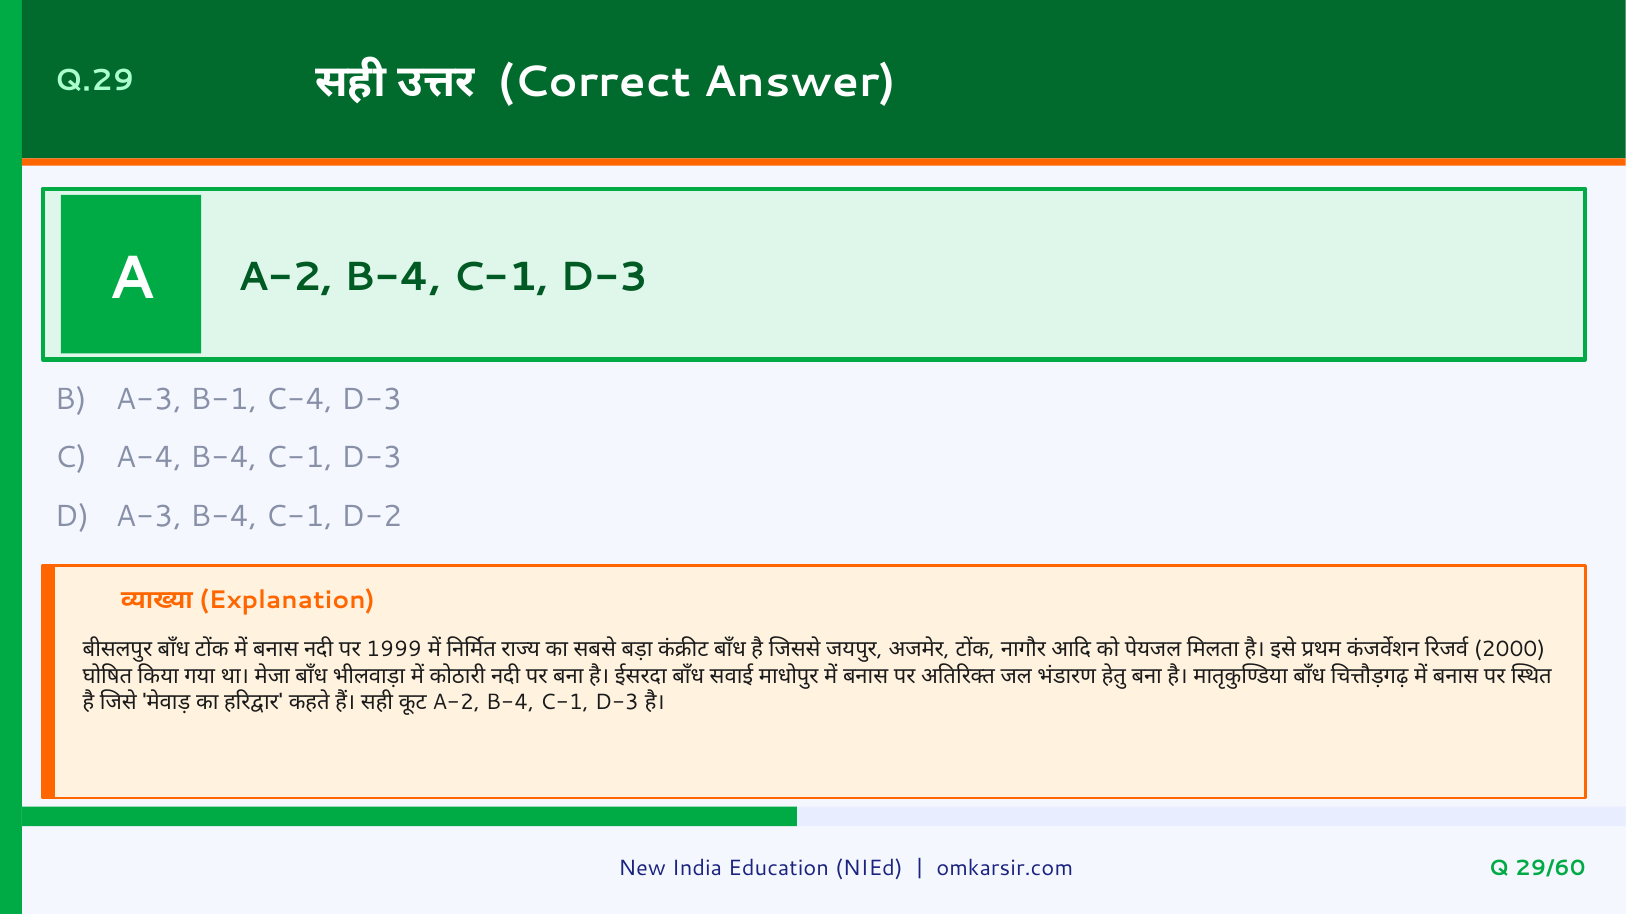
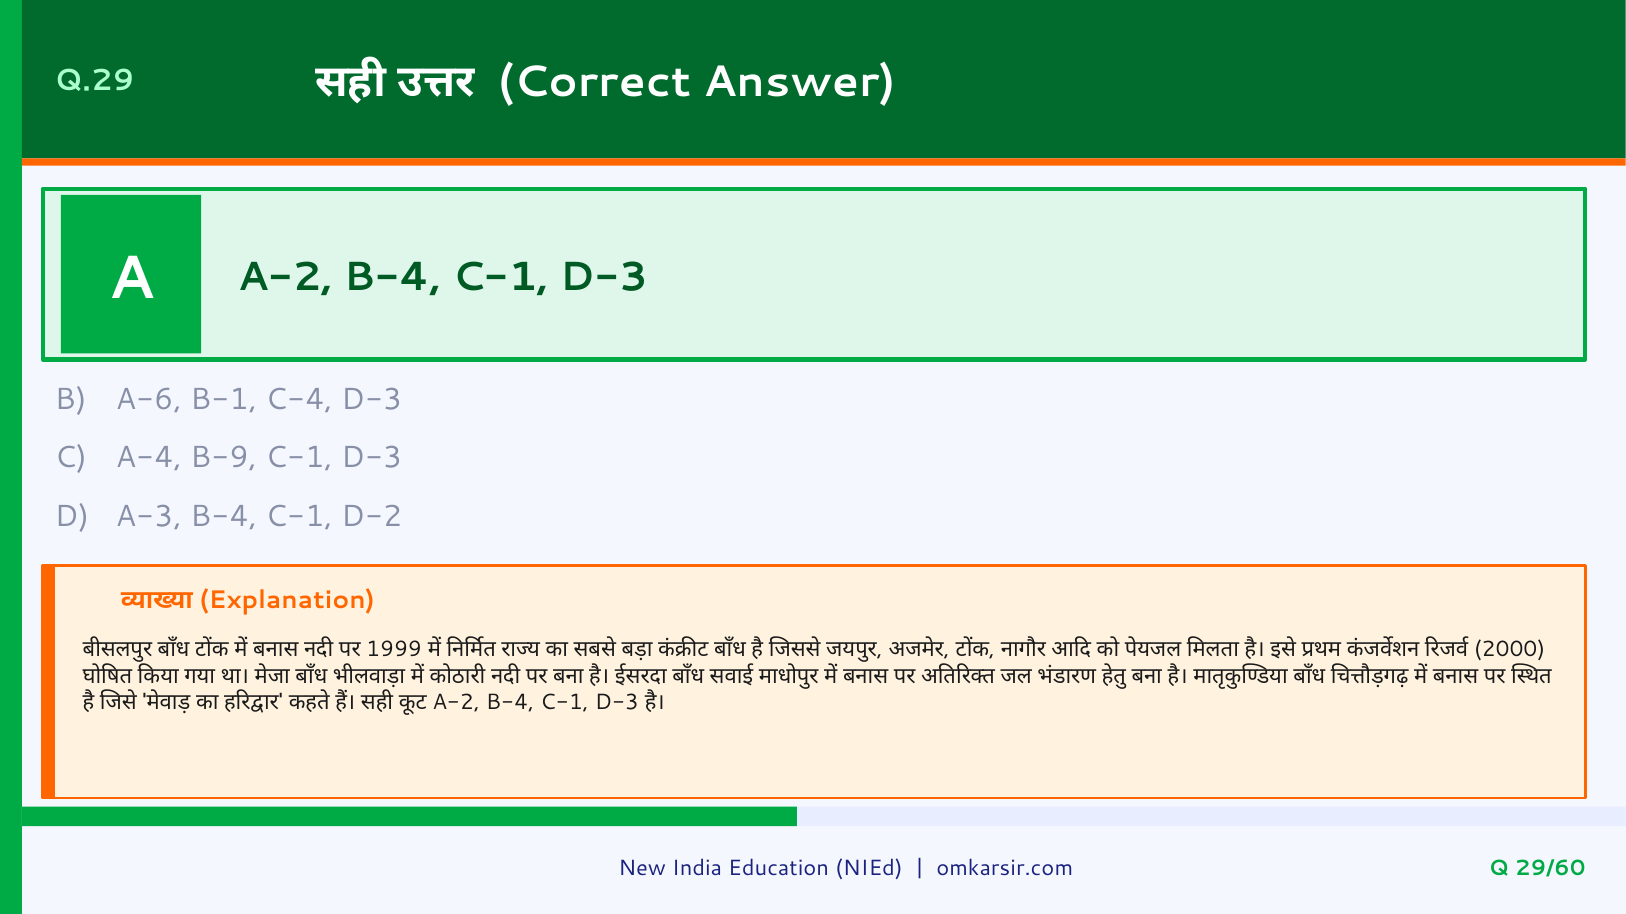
B A-3: A-3 -> A-6 (149, 400)
A-4 B-4: B-4 -> B-9 (224, 458)
